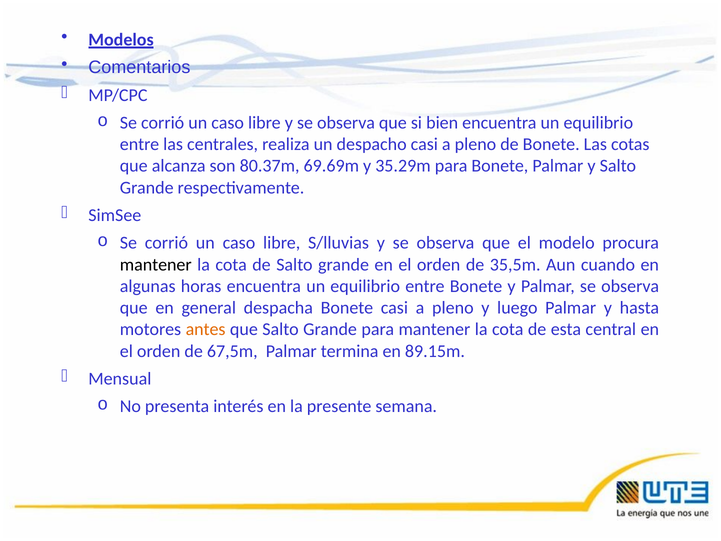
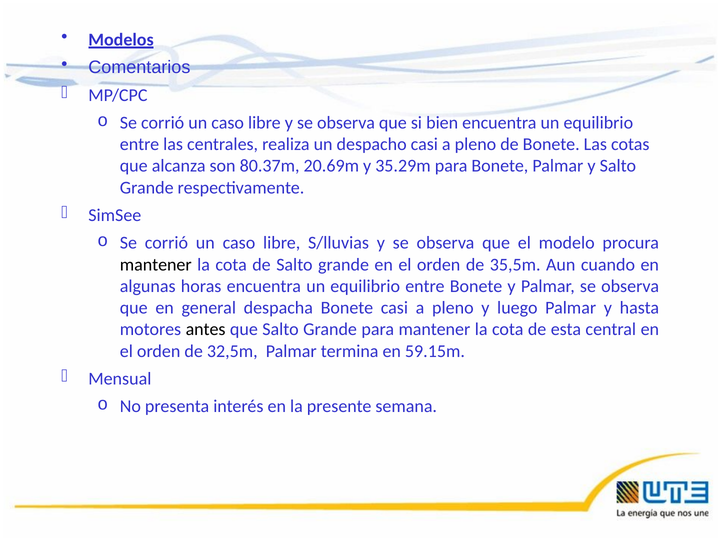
69.69m: 69.69m -> 20.69m (331, 166)
antes colour: orange -> black (206, 329)
67,5m: 67,5m -> 32,5m (232, 351)
89.15m: 89.15m -> 59.15m (435, 351)
